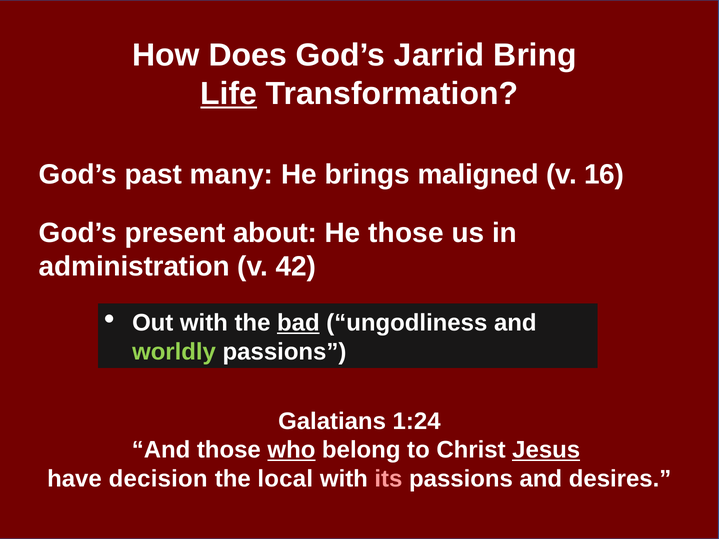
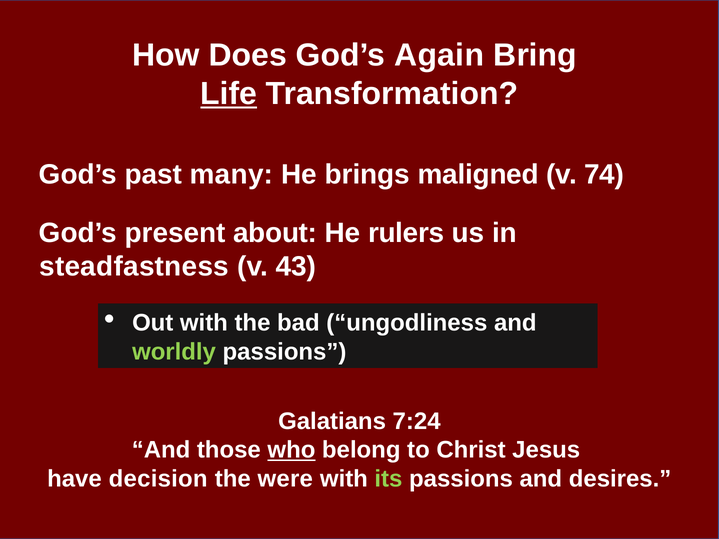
Jarrid: Jarrid -> Again (439, 55)
16: 16 -> 74 (604, 174)
He those: those -> rulers (406, 233)
administration: administration -> steadfastness (134, 267)
42: 42 -> 43 (296, 267)
bad underline: present -> none (298, 323)
1:24: 1:24 -> 7:24 (417, 421)
Jesus underline: present -> none (546, 450)
local: local -> were (285, 479)
its colour: pink -> light green (388, 479)
